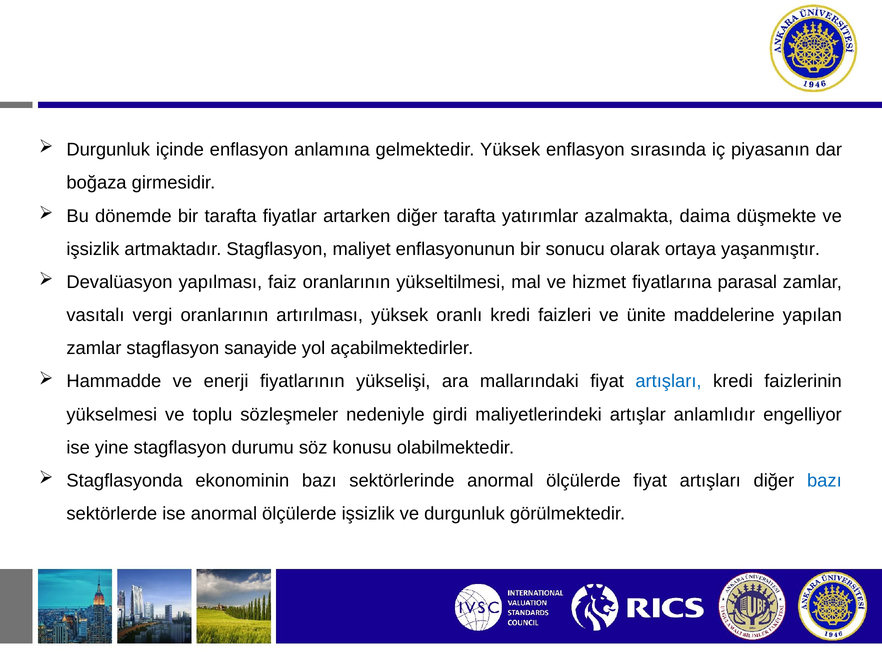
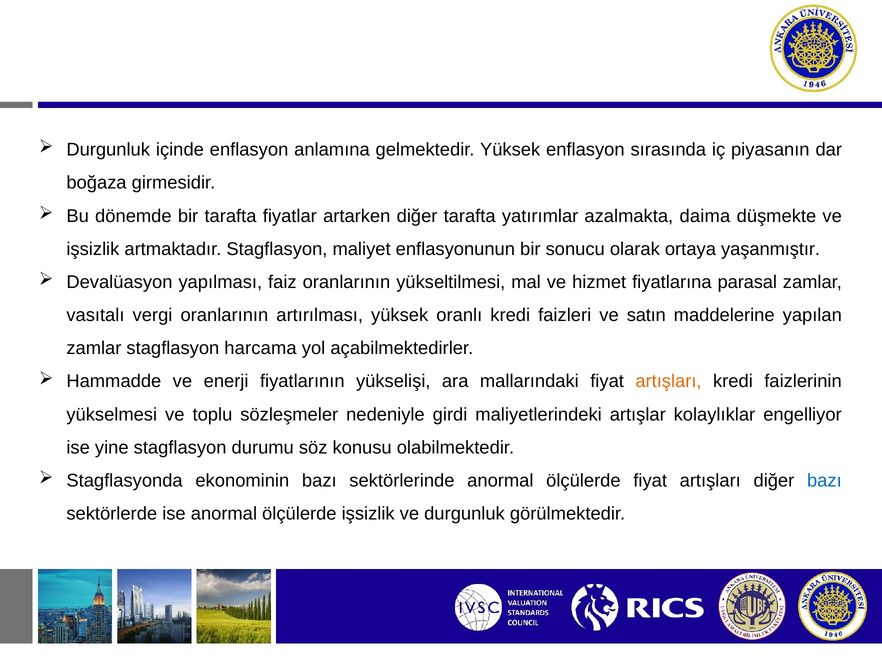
ünite: ünite -> satın (646, 315)
sanayide: sanayide -> harcama (261, 348)
artışları colour: blue -> orange (668, 381)
anlamlıdır: anlamlıdır -> kolaylıklar (714, 414)
